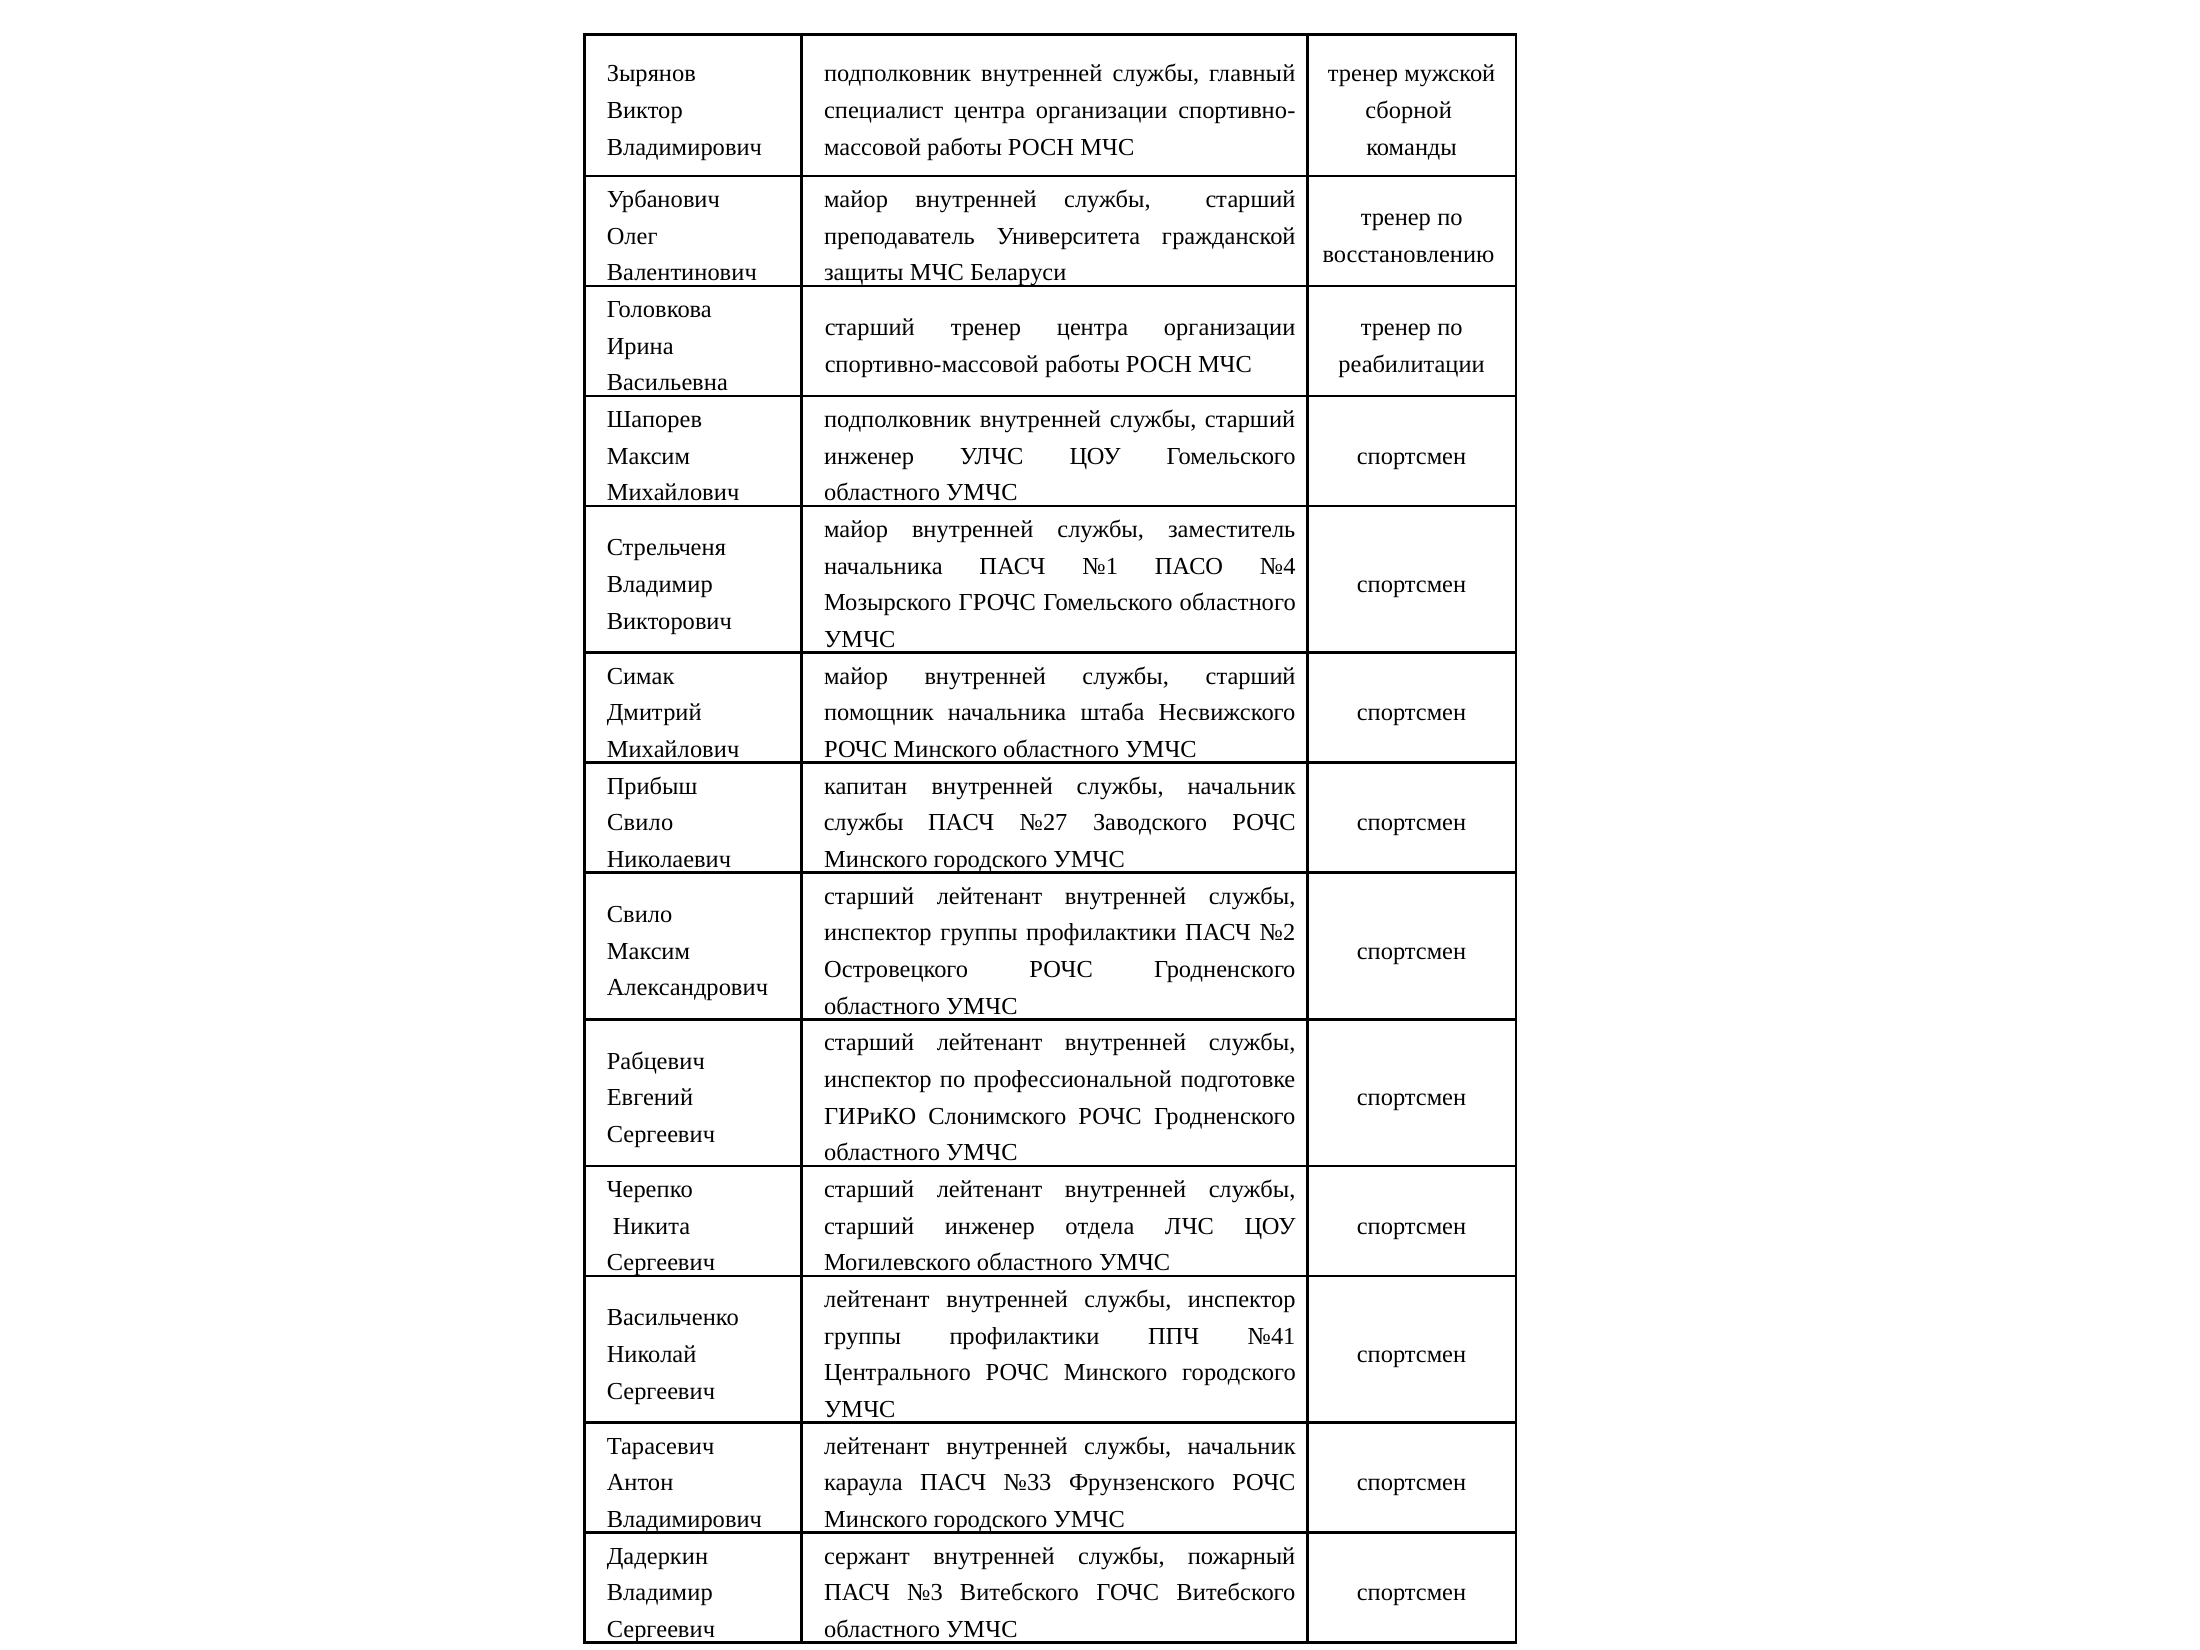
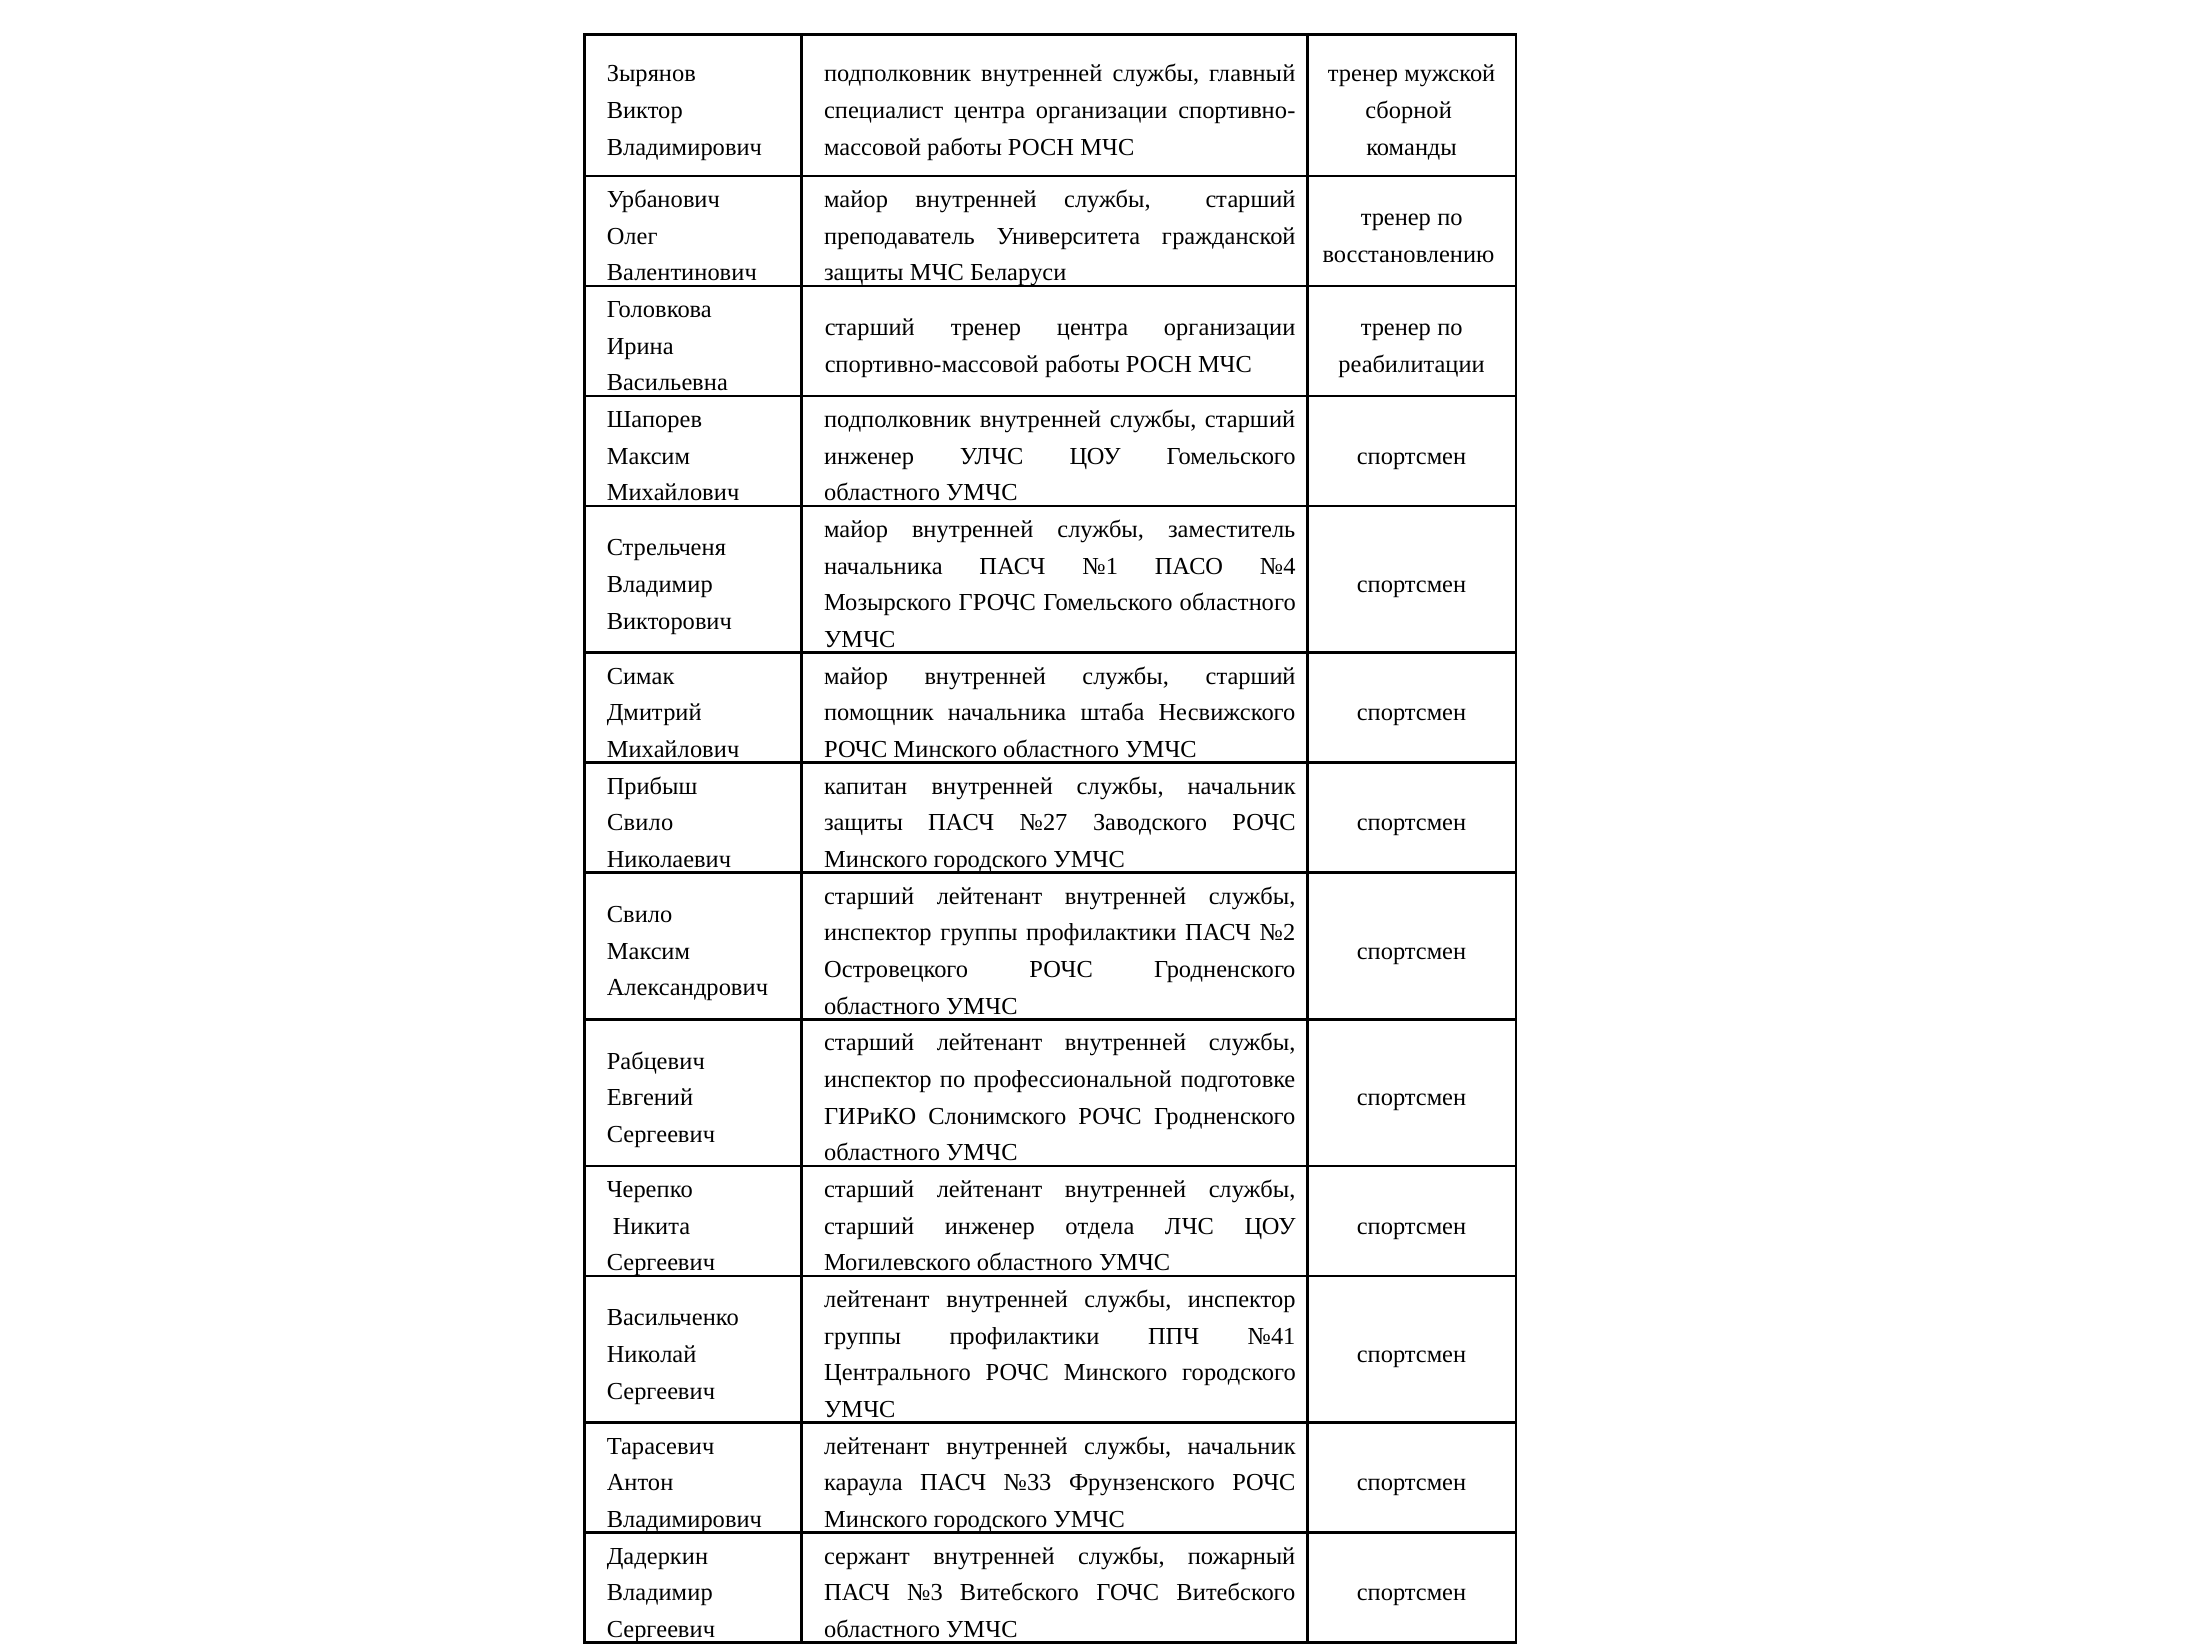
службы: службы -> защиты (864, 823)
